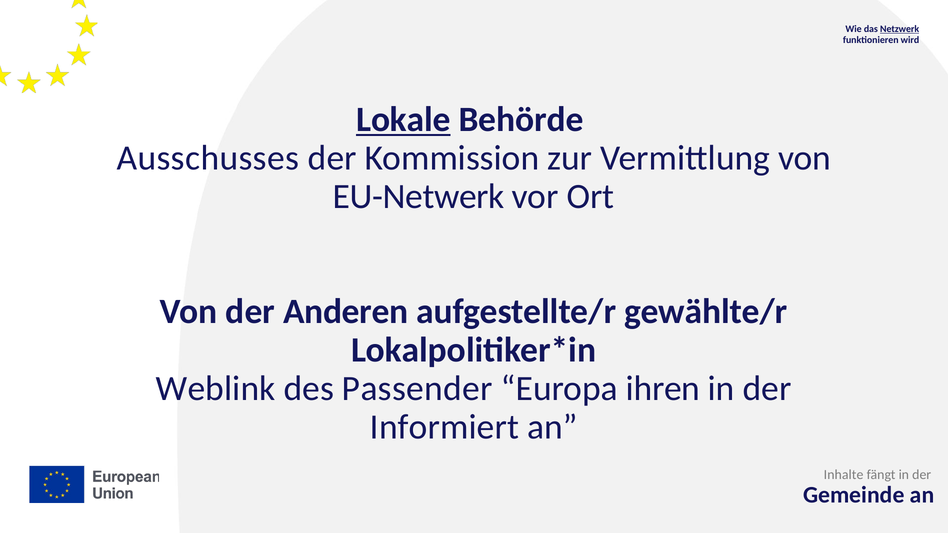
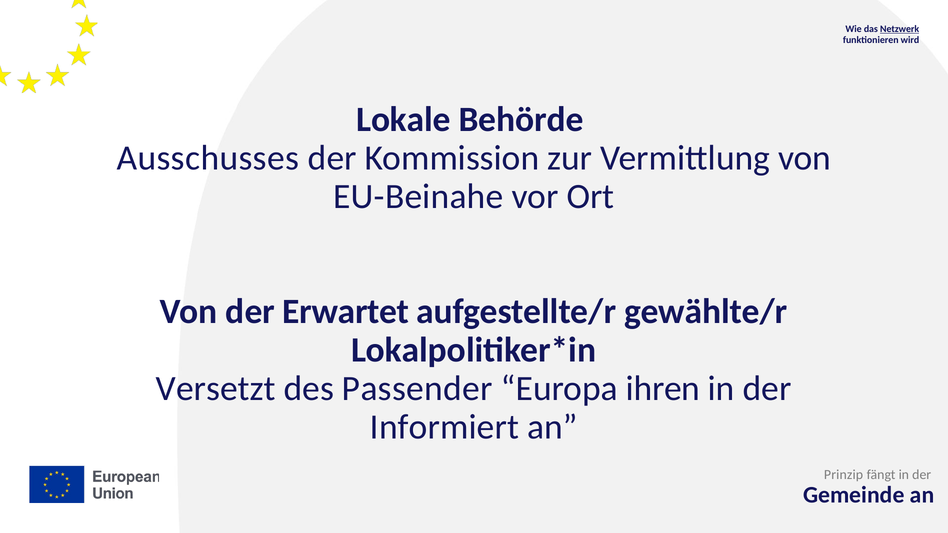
Lokale underline: present -> none (403, 120)
EU-Netwerk: EU-Netwerk -> EU-Beinahe (418, 197)
Anderen: Anderen -> Erwartet (346, 312)
Weblink: Weblink -> Versetzt (216, 389)
Inhalte: Inhalte -> Prinzip (844, 475)
